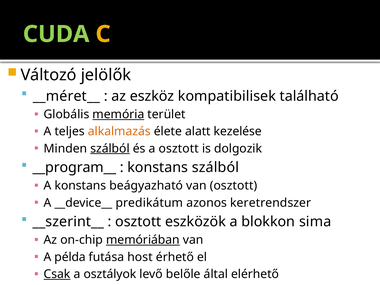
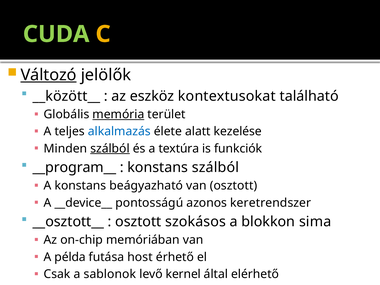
Változó underline: none -> present (49, 75)
__méret__: __méret__ -> __között__ (66, 96)
kompatibilisek: kompatibilisek -> kontextusokat (227, 96)
alkalmazás colour: orange -> blue (119, 131)
a osztott: osztott -> textúra (179, 149)
dolgozik: dolgozik -> funkciók (238, 149)
predikátum: predikátum -> pontosságú (149, 203)
__szerint__: __szerint__ -> __osztott__ (68, 222)
eszközök: eszközök -> szokásos (195, 222)
memóriában underline: present -> none (143, 240)
Csak underline: present -> none (57, 274)
osztályok: osztályok -> sablonok (110, 274)
belőle: belőle -> kernel (183, 274)
